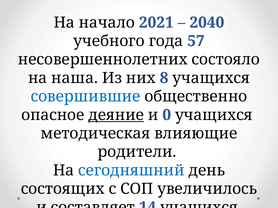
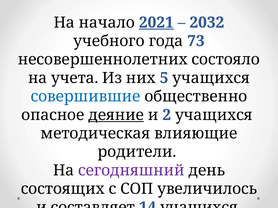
2021 underline: none -> present (156, 23)
2040: 2040 -> 2032 (207, 23)
57: 57 -> 73 (196, 41)
наша: наша -> учета (75, 78)
8: 8 -> 5 (164, 78)
0: 0 -> 2 (167, 115)
сегодняшний colour: blue -> purple (131, 171)
